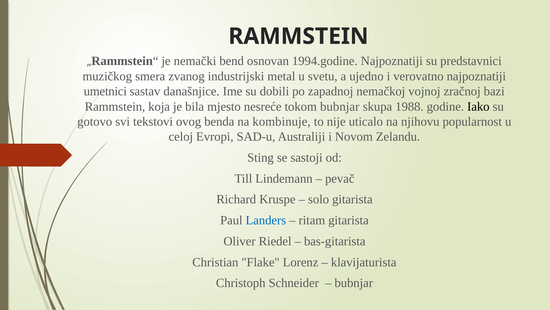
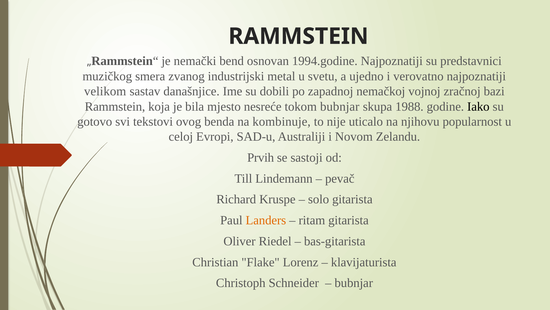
umetnici: umetnici -> velikom (105, 91)
Sting: Sting -> Prvih (261, 157)
Landers colour: blue -> orange (266, 220)
